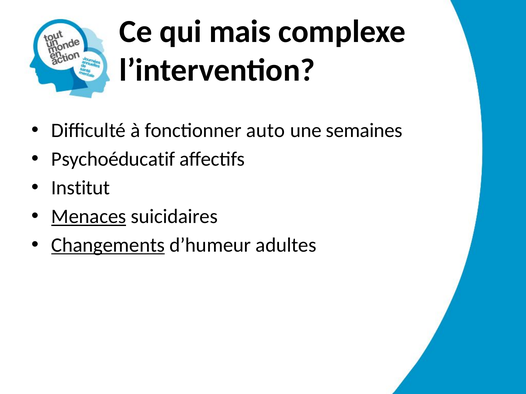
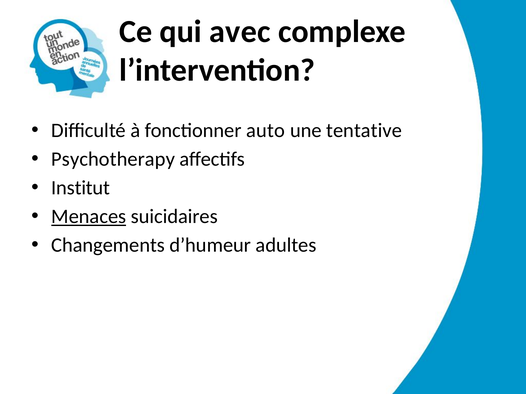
mais: mais -> avec (240, 32)
semaines: semaines -> tentative (364, 131)
Psychoéducatif: Psychoéducatif -> Psychotherapy (113, 159)
Changements underline: present -> none (108, 245)
